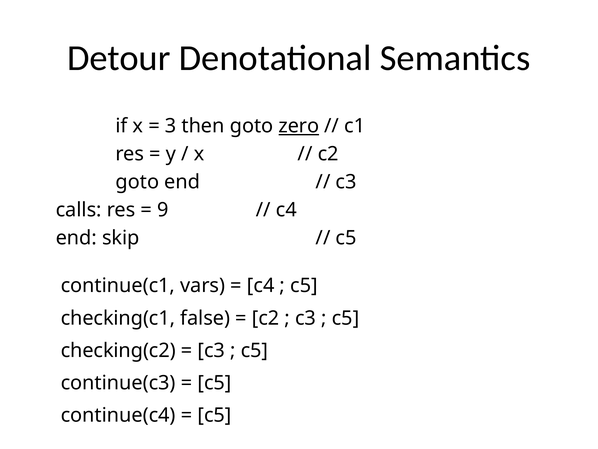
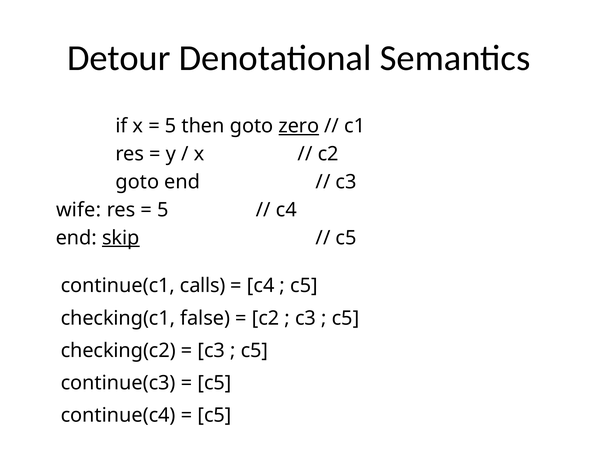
3: 3 -> 5 (171, 126)
calls: calls -> wife (79, 210)
9: 9 -> 5 (163, 210)
skip underline: none -> present (121, 238)
vars: vars -> calls (203, 285)
